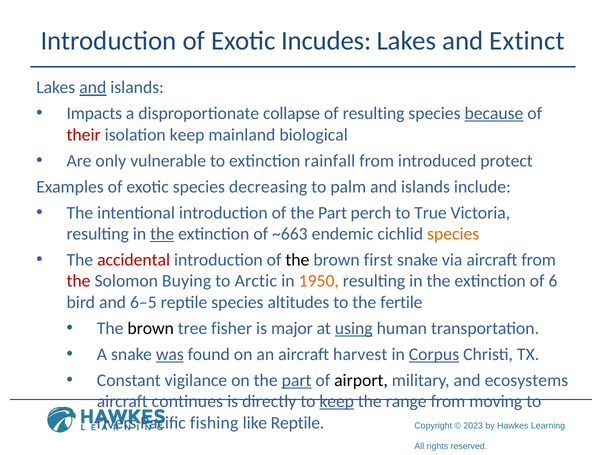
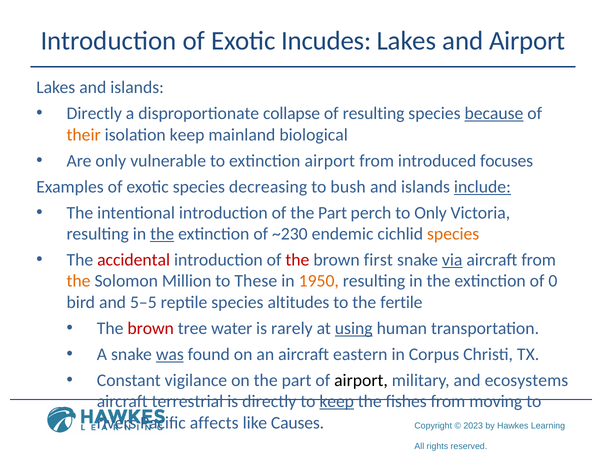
and Extinct: Extinct -> Airport (527, 41)
and underline: present -> none (93, 88)
Impacts: Impacts -> Directly (94, 113)
their colour: red -> orange (84, 135)
extinction rainfall: rainfall -> airport (330, 161)
protect: protect -> focuses (507, 161)
palm: palm -> bush (348, 187)
include underline: none -> present (482, 187)
to True: True -> Only (431, 212)
~663: ~663 -> ~230 (290, 234)
the colour: black -> red (297, 260)
via underline: none -> present (452, 260)
the colour: red -> orange (79, 281)
Buying: Buying -> Million (187, 281)
Arctic: Arctic -> These (256, 281)
6: 6 -> 0 (553, 281)
6–5: 6–5 -> 5–5 (143, 302)
brown colour: black -> red (151, 328)
fisher: fisher -> water (232, 328)
major: major -> rarely (292, 328)
harvest: harvest -> eastern (360, 354)
Corpus underline: present -> none (434, 354)
part underline: present -> none (297, 380)
continues: continues -> terrestrial (187, 401)
range: range -> fishes (406, 401)
fishing: fishing -> affects (214, 422)
like Reptile: Reptile -> Causes (298, 422)
